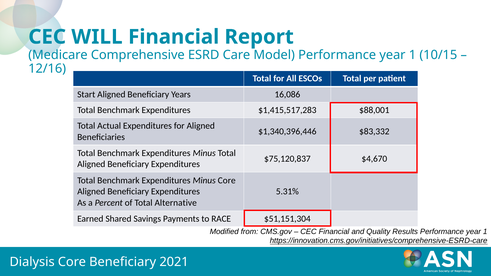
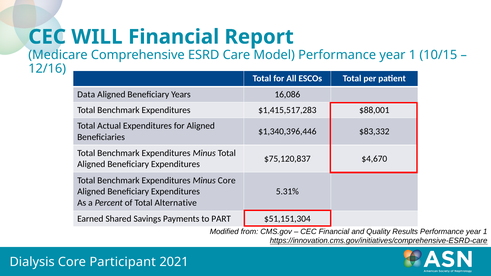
Start: Start -> Data (86, 95)
RACE: RACE -> PART (221, 219)
Core Beneficiary: Beneficiary -> Participant (123, 262)
